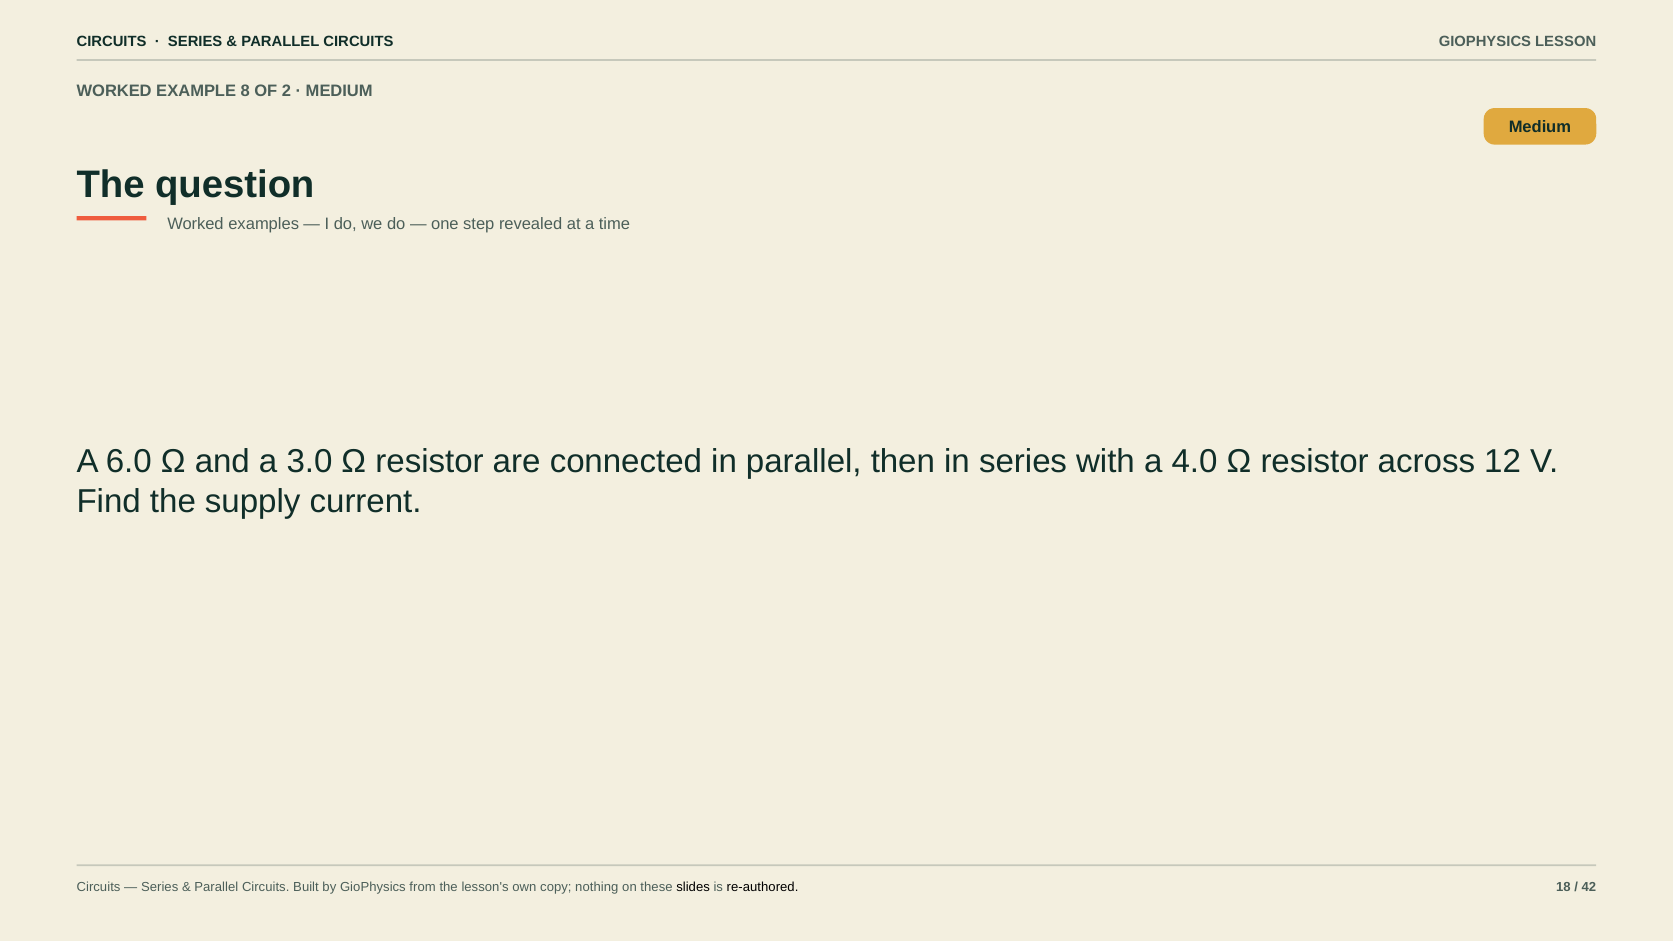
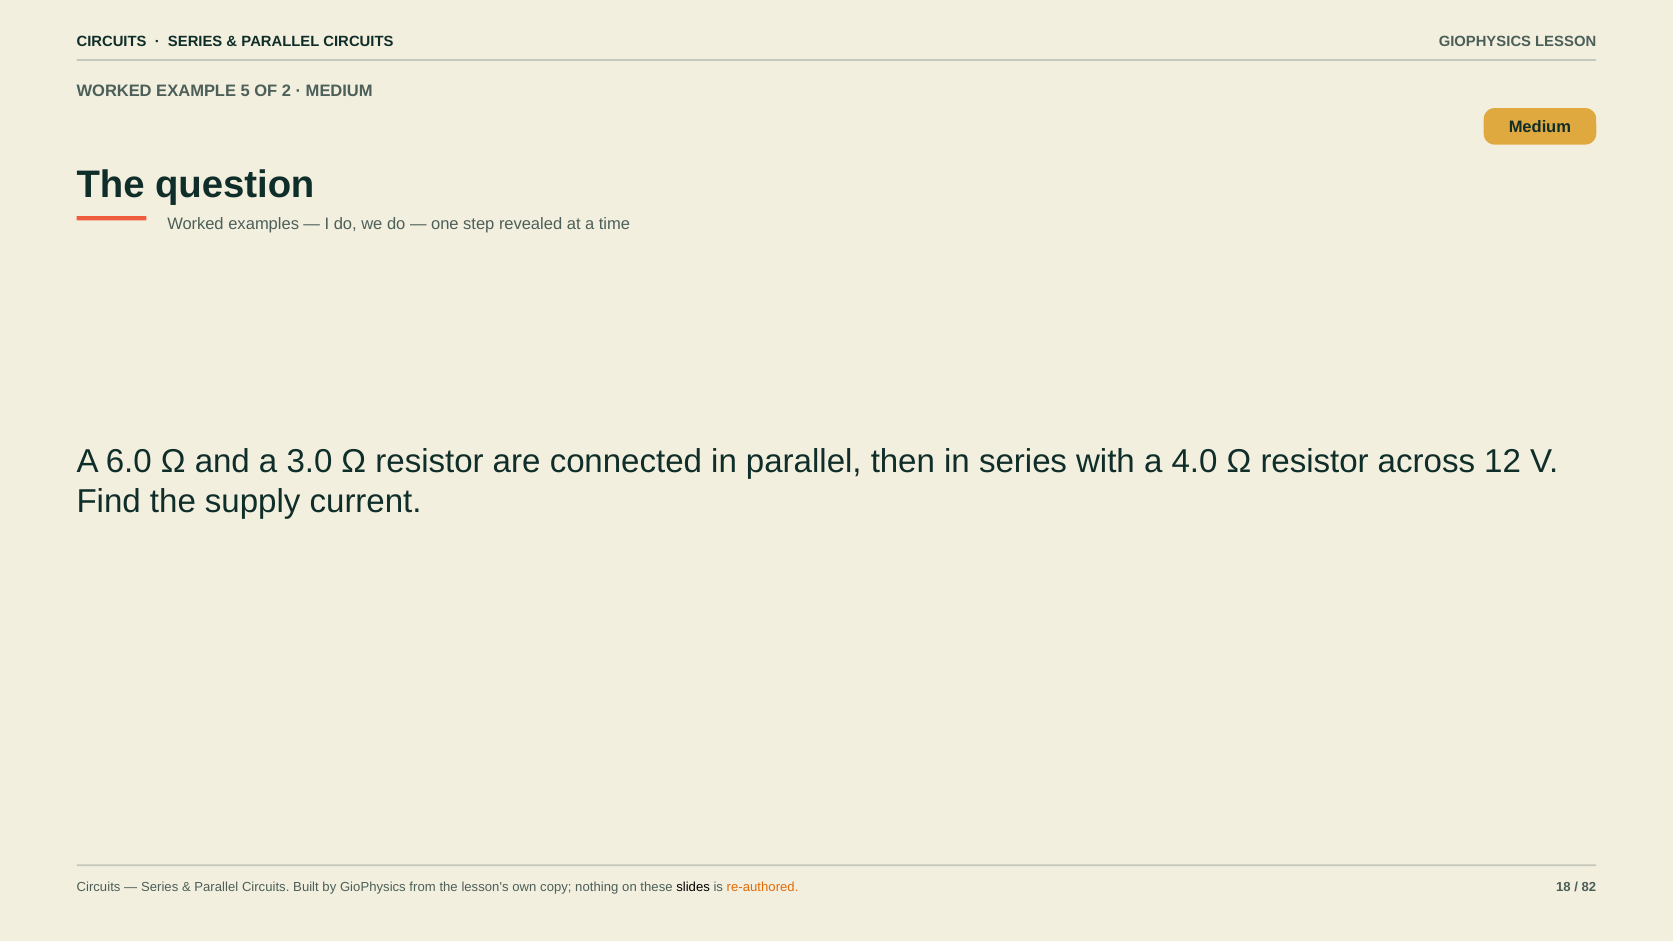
8: 8 -> 5 (245, 91)
re-authored colour: black -> orange (763, 887)
42: 42 -> 82 (1589, 887)
